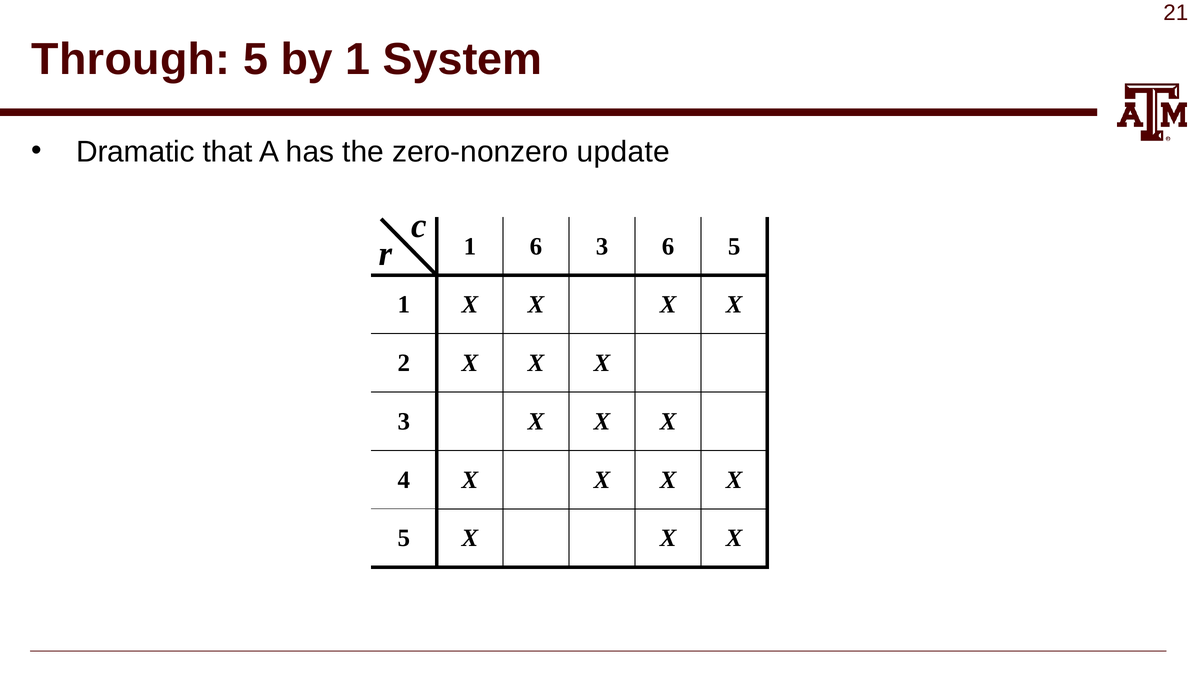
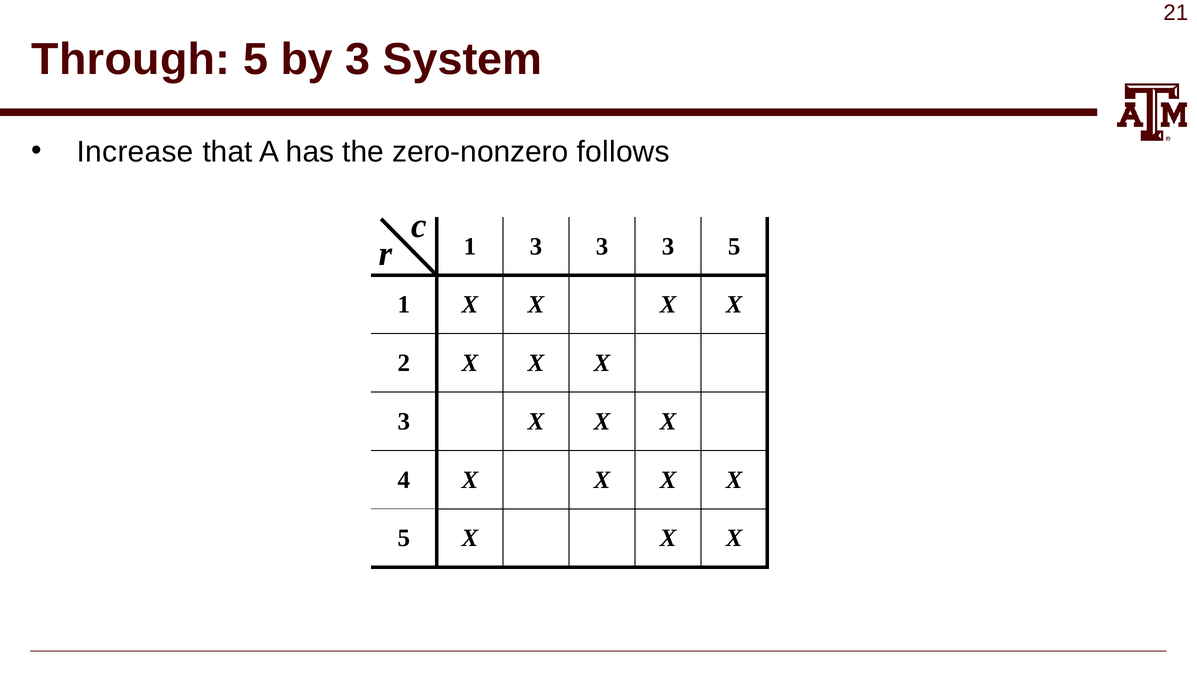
by 1: 1 -> 3 (358, 60)
Dramatic: Dramatic -> Increase (135, 152)
update: update -> follows (623, 152)
1 6: 6 -> 3 (536, 246)
6: 6 -> 3 (668, 246)
